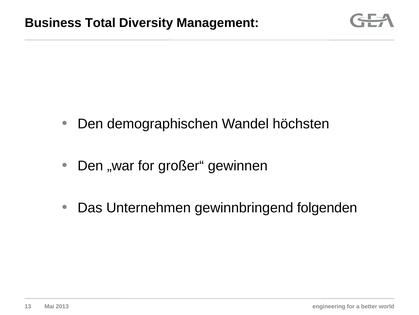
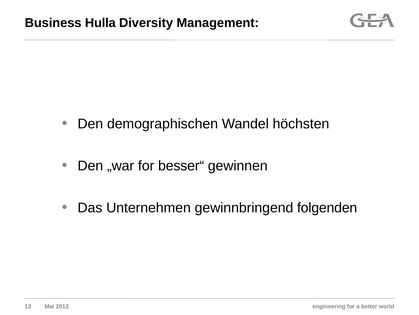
Total: Total -> Hulla (100, 23)
großer“: großer“ -> besser“ (181, 165)
